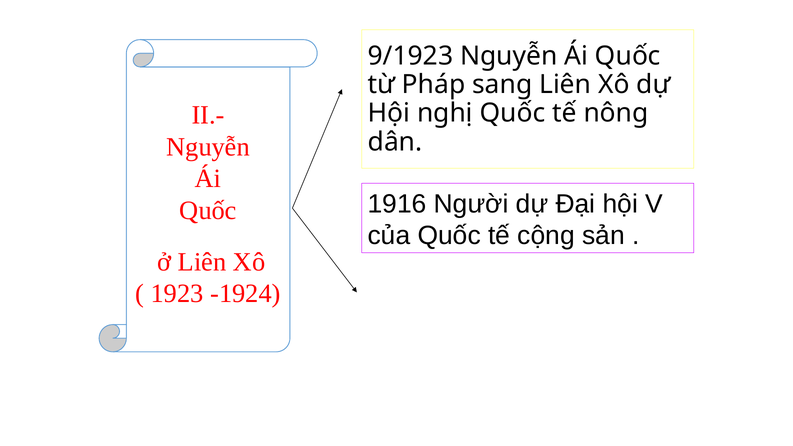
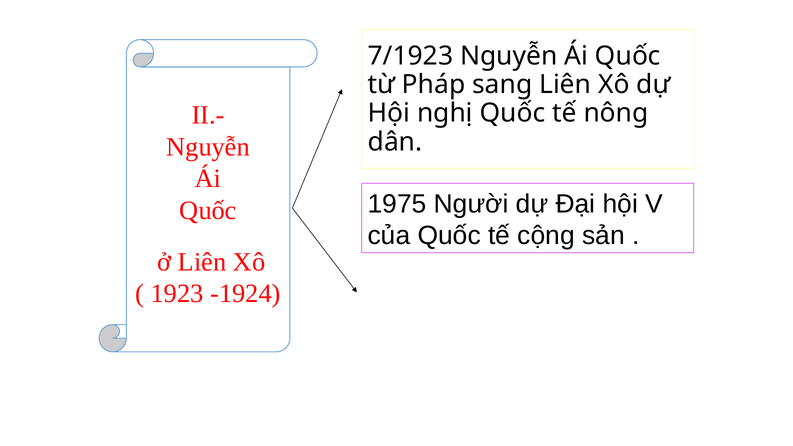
9/1923: 9/1923 -> 7/1923 (410, 56)
1916: 1916 -> 1975 (397, 204)
